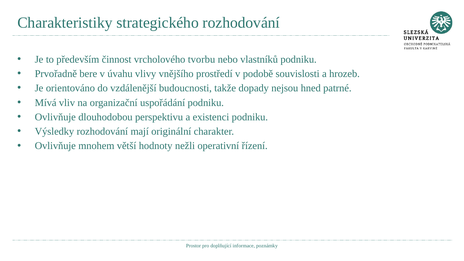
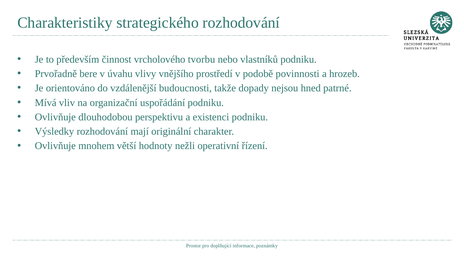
souvislosti: souvislosti -> povinnosti (298, 74)
